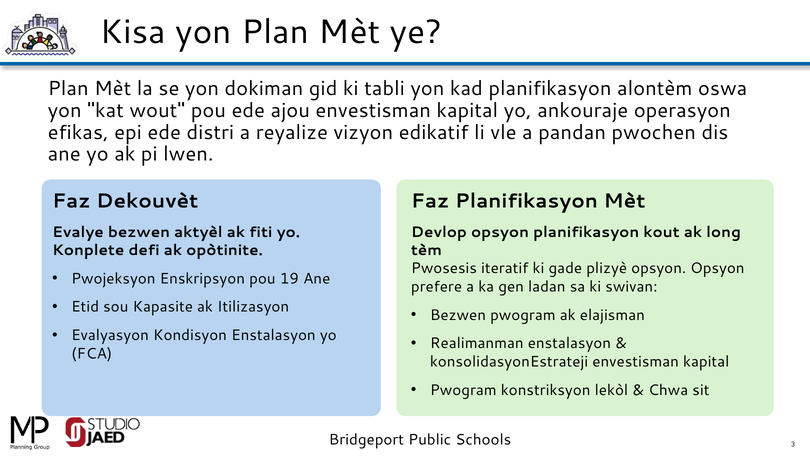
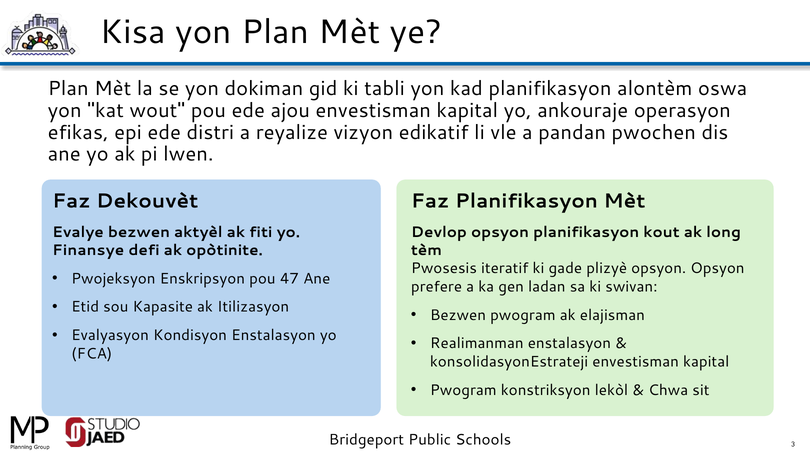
Konplete: Konplete -> Finansye (88, 250)
19: 19 -> 47 (289, 278)
